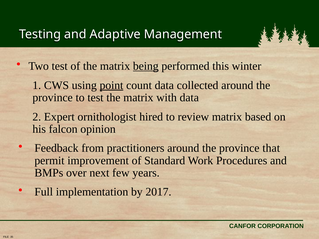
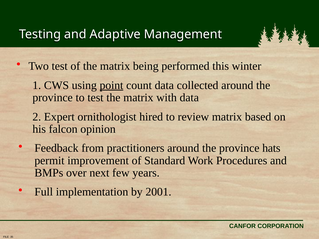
being underline: present -> none (146, 66)
that: that -> hats (271, 148)
2017: 2017 -> 2001 (158, 192)
